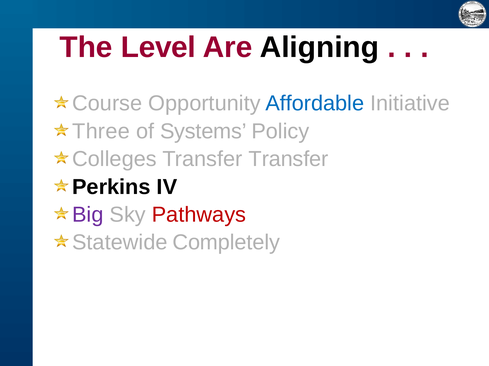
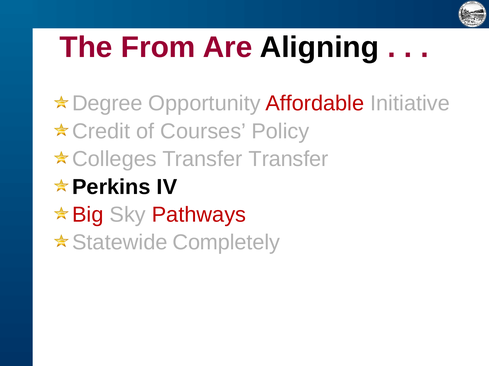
Level: Level -> From (158, 47)
Course: Course -> Degree (107, 104)
Affordable colour: blue -> red (315, 104)
Three: Three -> Credit (101, 132)
Systems: Systems -> Courses (203, 132)
Big colour: purple -> red (88, 215)
